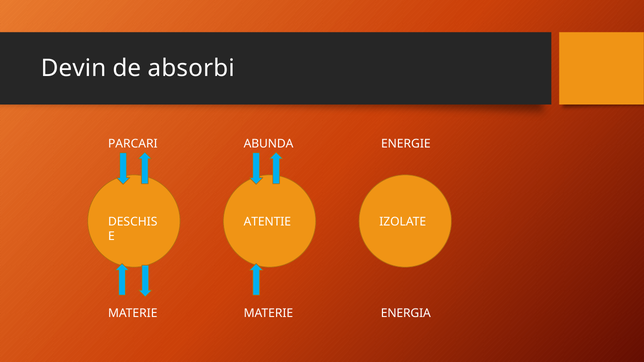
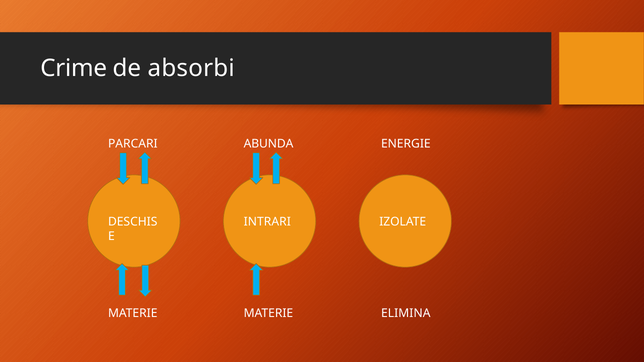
Devin: Devin -> Crime (74, 68)
ATENTIE: ATENTIE -> INTRARI (267, 222)
ENERGIA: ENERGIA -> ELIMINA (406, 313)
